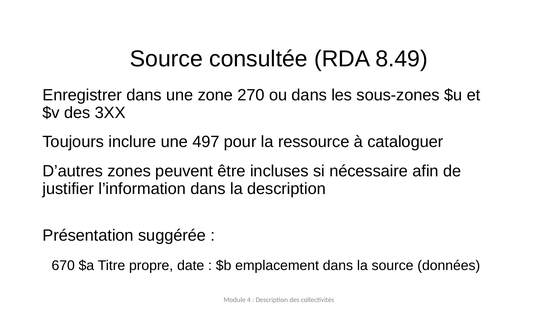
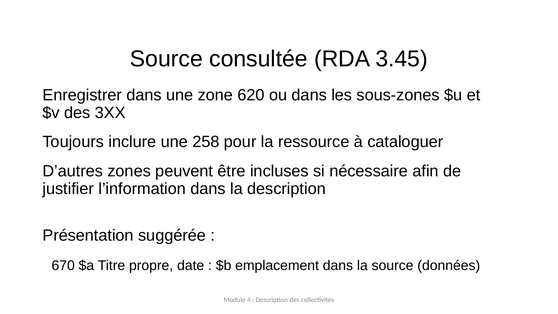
8.49: 8.49 -> 3.45 (402, 59)
270: 270 -> 620 (251, 95)
497: 497 -> 258 (206, 142)
